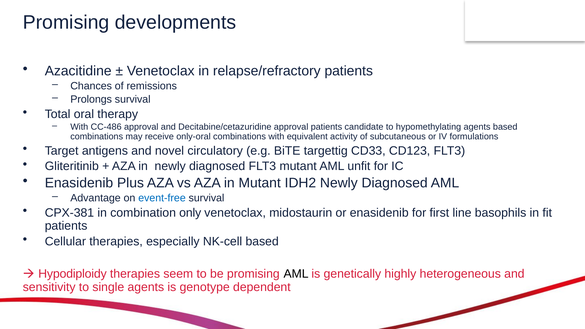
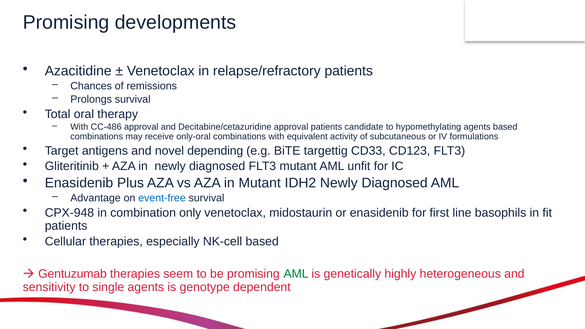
circulatory: circulatory -> depending (215, 151)
CPX-381: CPX-381 -> CPX-948 (69, 213)
Hypodiploidy: Hypodiploidy -> Gentuzumab (73, 274)
AML colour: black -> green (296, 274)
